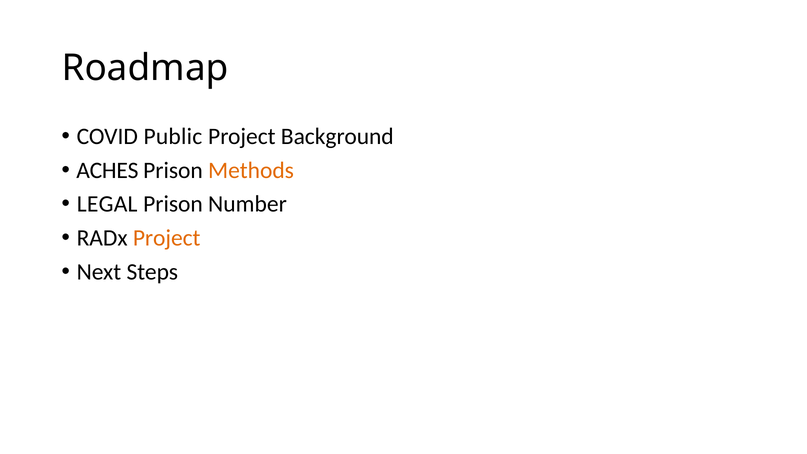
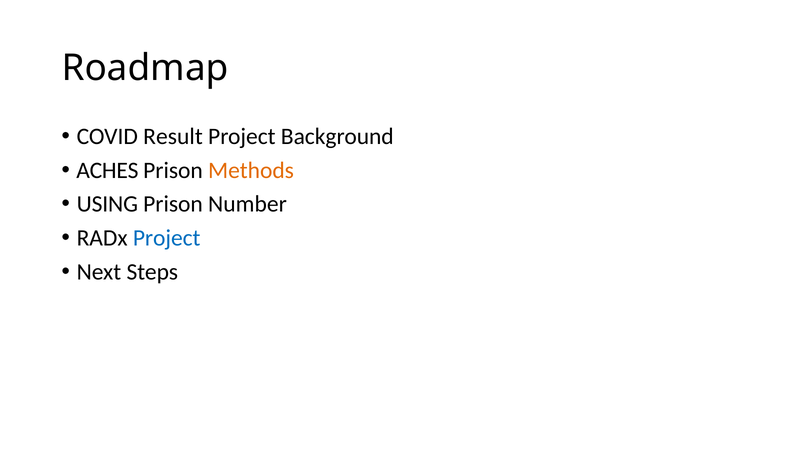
Public: Public -> Result (173, 136)
LEGAL: LEGAL -> USING (107, 204)
Project colour: orange -> blue (167, 238)
